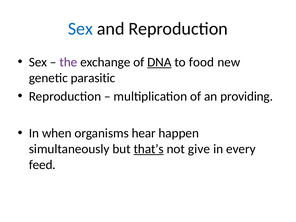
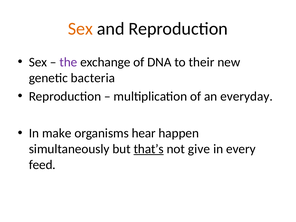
Sex colour: blue -> orange (80, 29)
DNA underline: present -> none (159, 62)
food: food -> their (202, 62)
parasitic: parasitic -> bacteria (93, 78)
providing: providing -> everyday (247, 96)
when: when -> make (57, 133)
